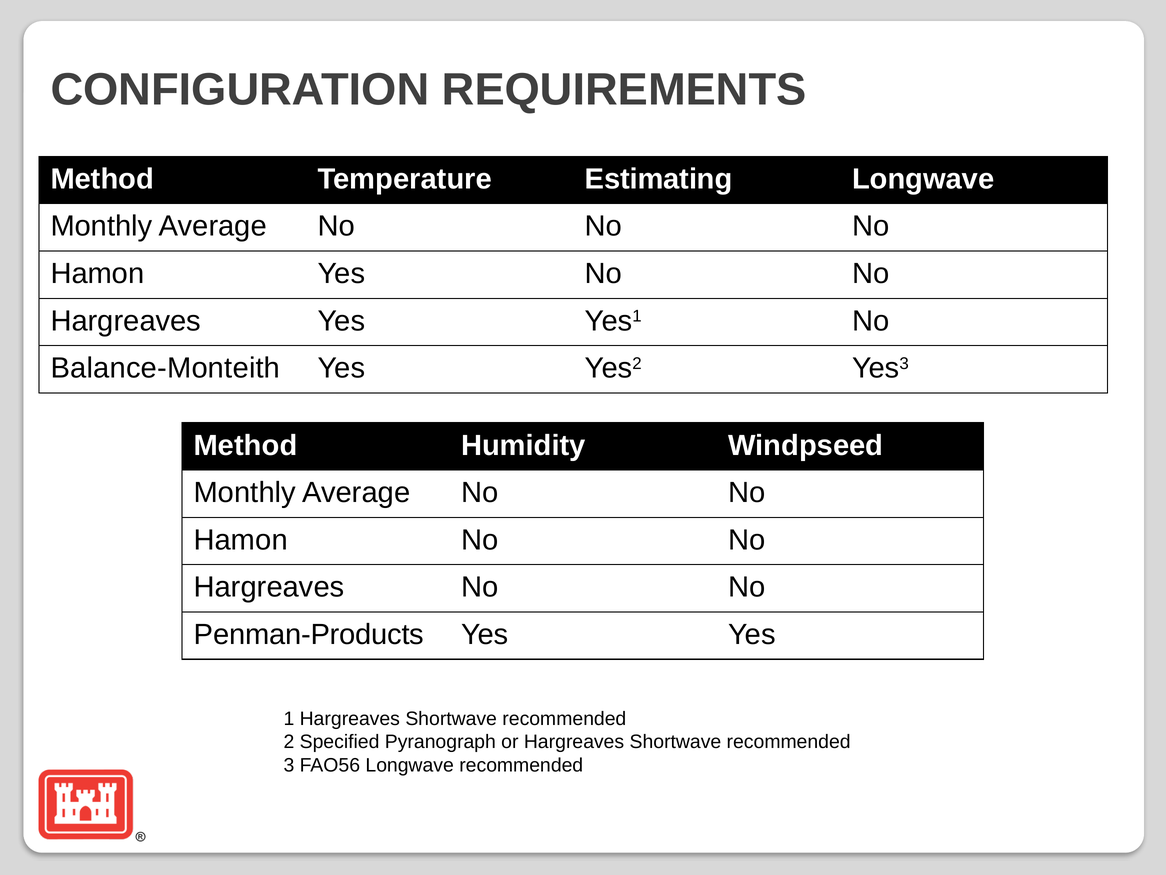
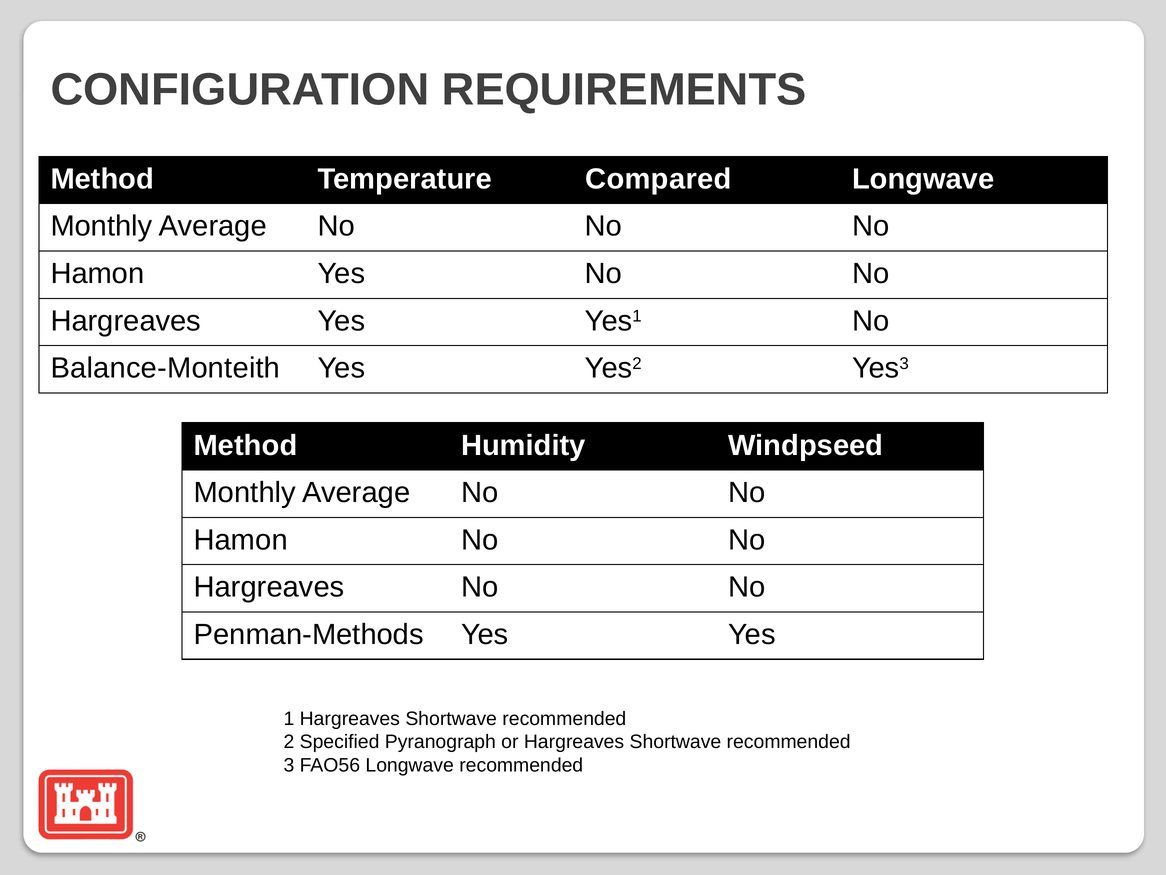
Estimating: Estimating -> Compared (658, 179)
Penman-Products: Penman-Products -> Penman-Methods (309, 634)
